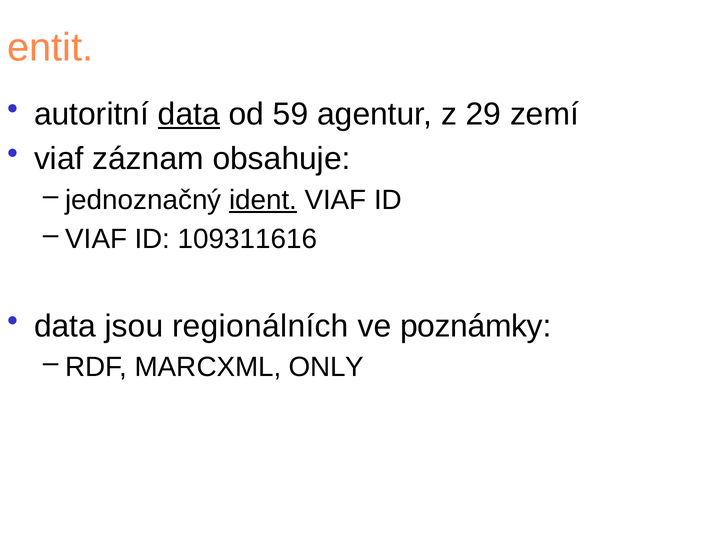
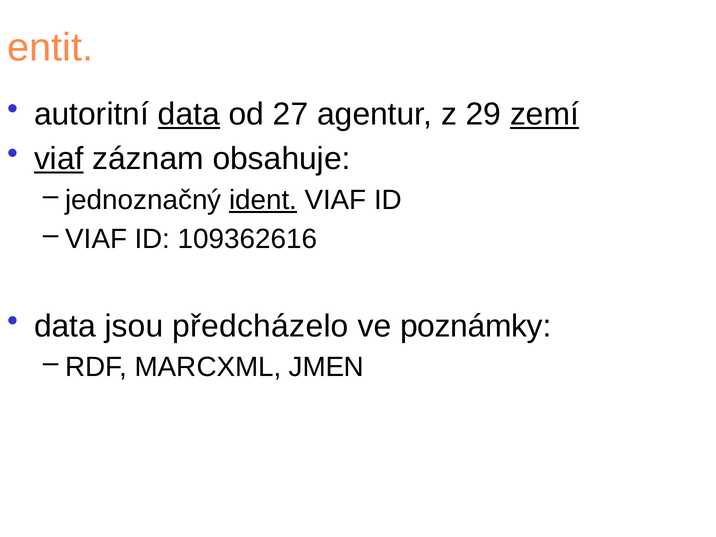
59: 59 -> 27 (291, 114)
zemí underline: none -> present (545, 114)
viaf underline: none -> present (59, 159)
109311616: 109311616 -> 109362616 (247, 239)
regionálních: regionálních -> předcházelo (260, 326)
ONLY: ONLY -> JMEN (326, 367)
